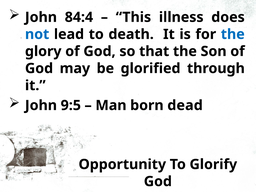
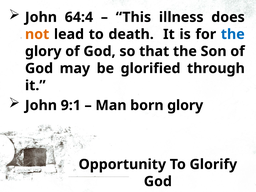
84:4: 84:4 -> 64:4 (79, 17)
not colour: blue -> orange (37, 34)
9:5: 9:5 -> 9:1 (71, 105)
born dead: dead -> glory (185, 105)
